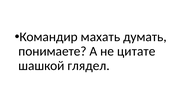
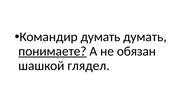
Командир махать: махать -> думать (101, 37)
понимаете underline: none -> present (52, 51)
цитате: цитате -> обязан (136, 51)
